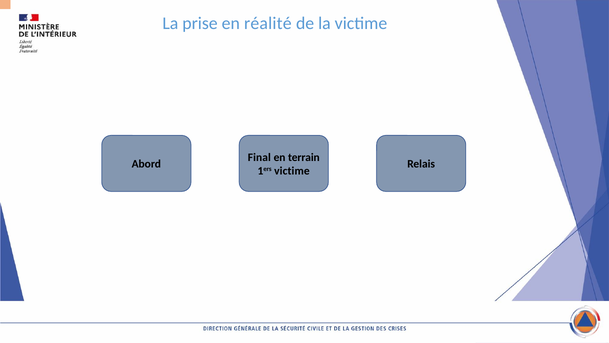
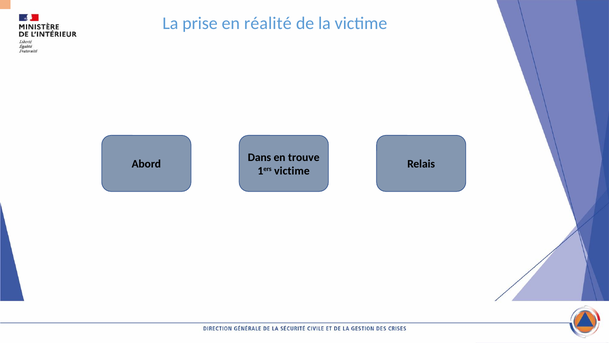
Final: Final -> Dans (259, 157)
terrain: terrain -> trouve (304, 157)
